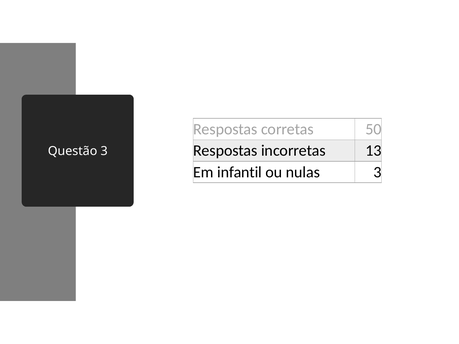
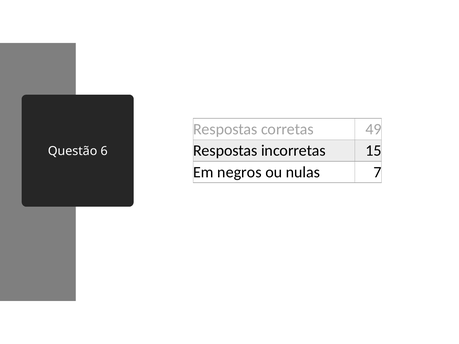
50: 50 -> 49 (373, 129)
13: 13 -> 15 (373, 151)
Questão 3: 3 -> 6 (104, 151)
infantil: infantil -> negros (239, 172)
nulas 3: 3 -> 7 (377, 172)
